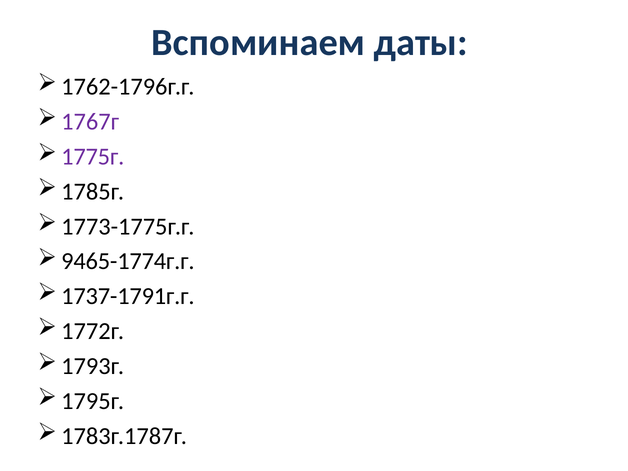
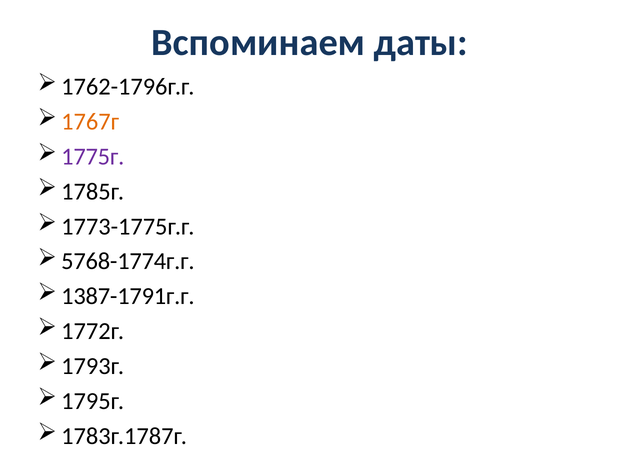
1767г colour: purple -> orange (90, 122)
9465-1774г.г: 9465-1774г.г -> 5768-1774г.г (128, 261)
1737-1791г.г: 1737-1791г.г -> 1387-1791г.г (128, 296)
